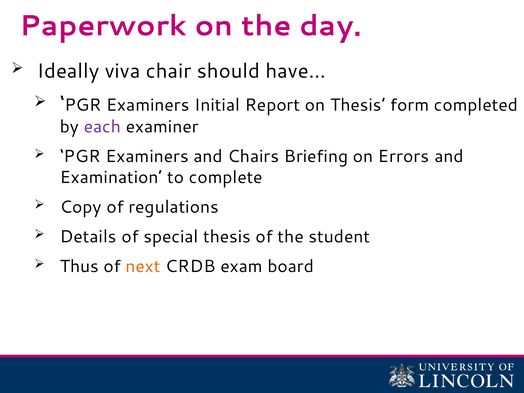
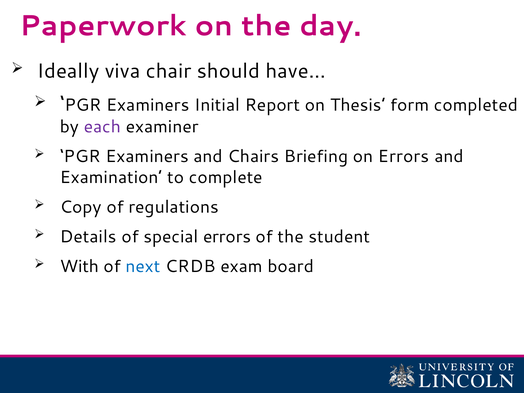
special thesis: thesis -> errors (227, 237)
Thus: Thus -> With (79, 266)
next colour: orange -> blue (143, 266)
